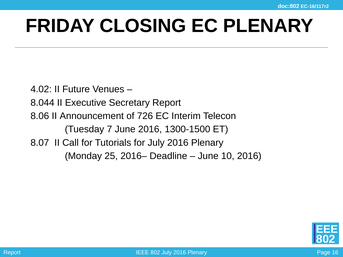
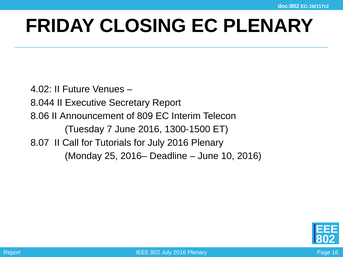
726: 726 -> 809 (145, 116)
